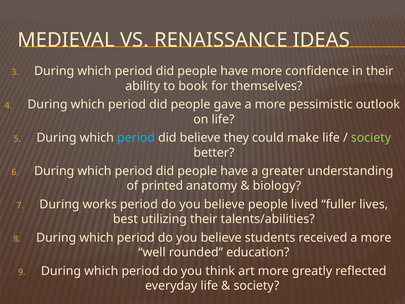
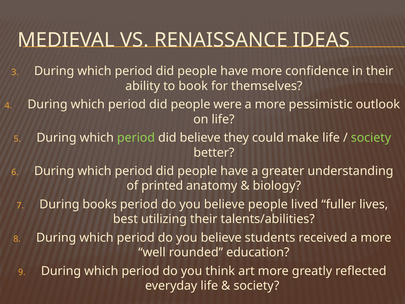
gave: gave -> were (228, 104)
period colour: light blue -> light green (136, 138)
works: works -> books (100, 204)
